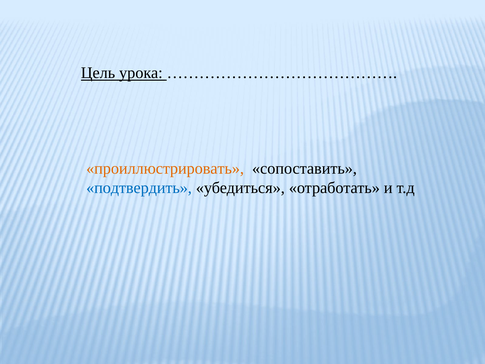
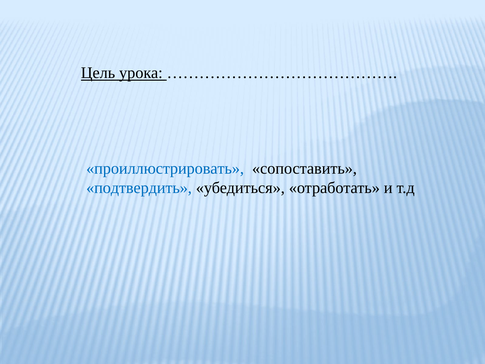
проиллюстрировать colour: orange -> blue (165, 168)
